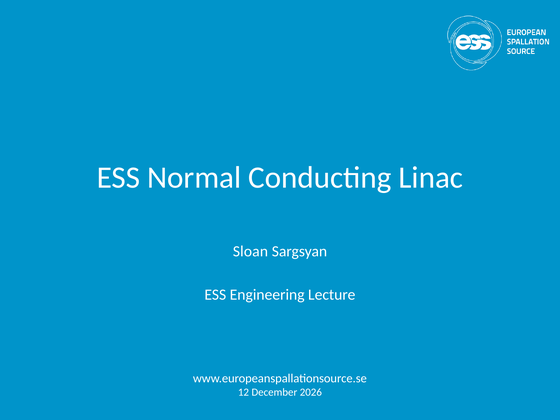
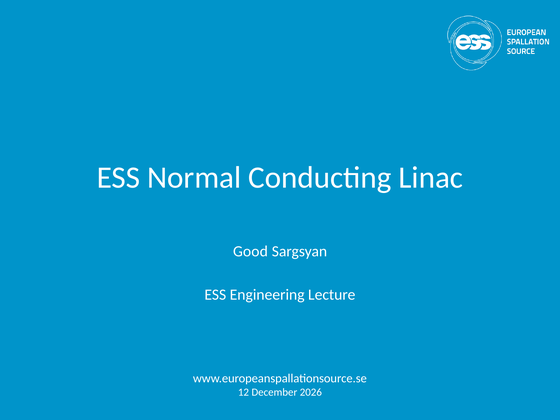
Sloan: Sloan -> Good (250, 251)
